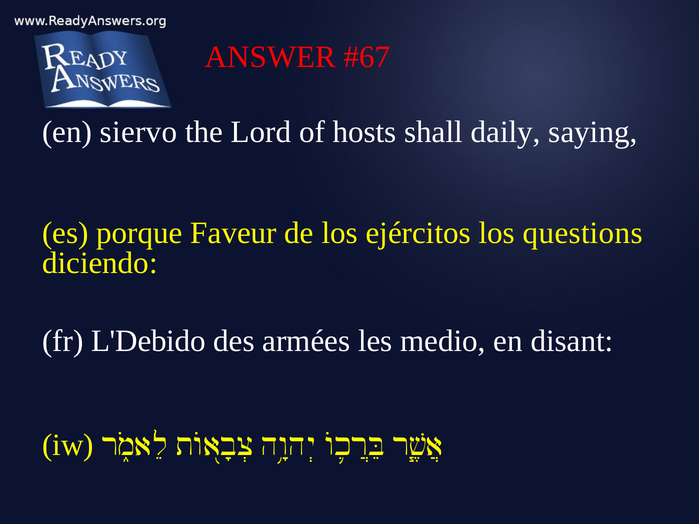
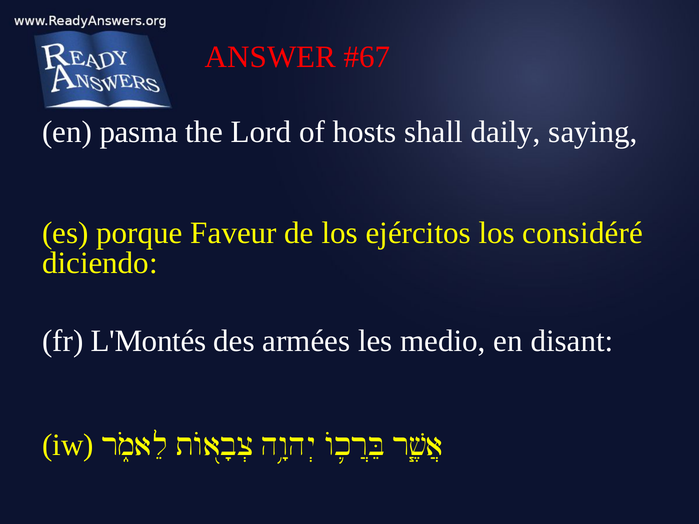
siervo: siervo -> pasma (139, 132)
questions: questions -> considéré (583, 233)
L'Debido: L'Debido -> L'Montés (148, 341)
